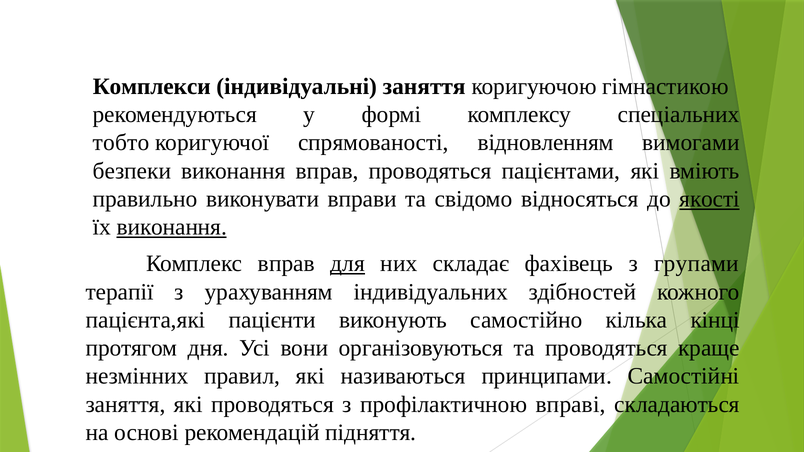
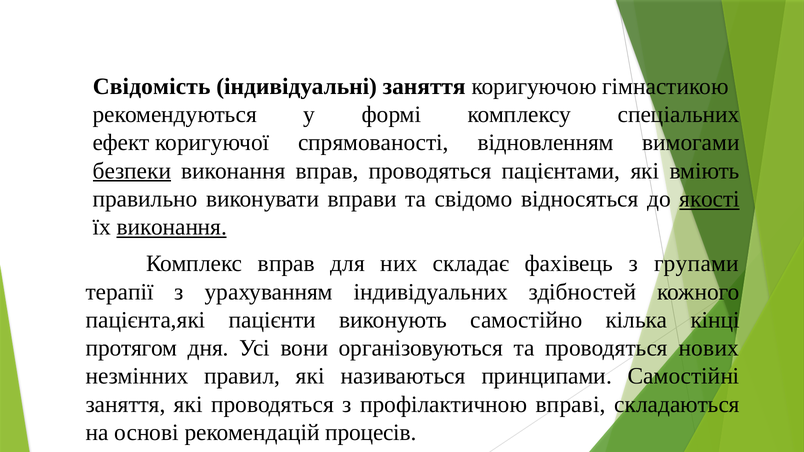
Комплекси: Комплекси -> Свідомість (152, 86)
тобто: тобто -> ефект (121, 143)
безпеки underline: none -> present (132, 171)
для underline: present -> none (348, 264)
краще: краще -> нових (709, 348)
підняття: підняття -> процесів (371, 433)
